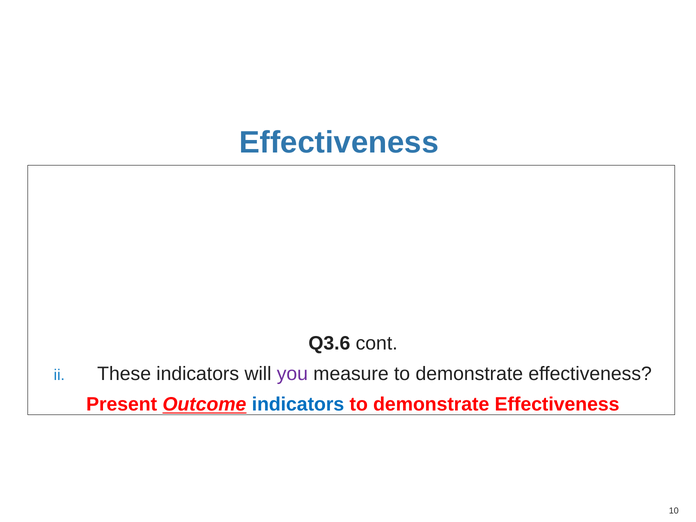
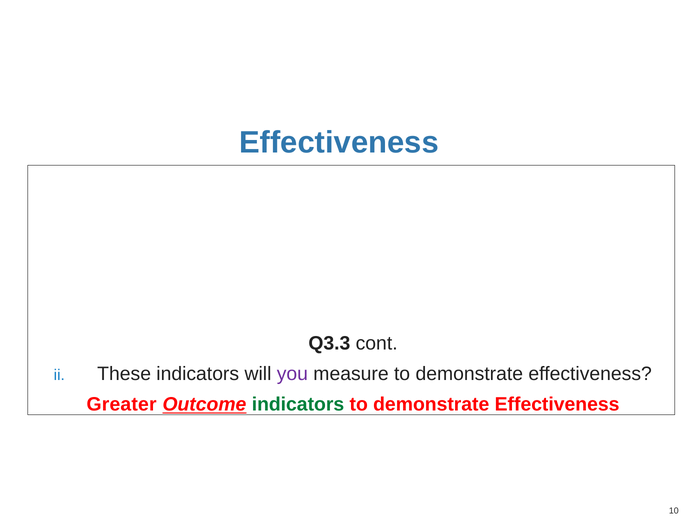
Q3.6: Q3.6 -> Q3.3 (329, 343)
Present: Present -> Greater (122, 404)
indicators colour: blue -> green (298, 404)
